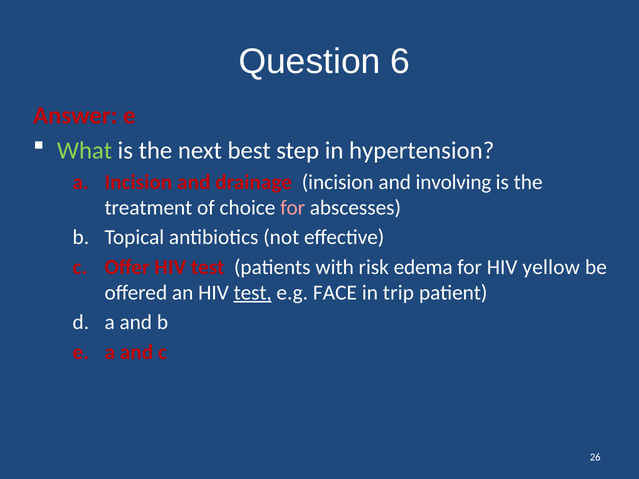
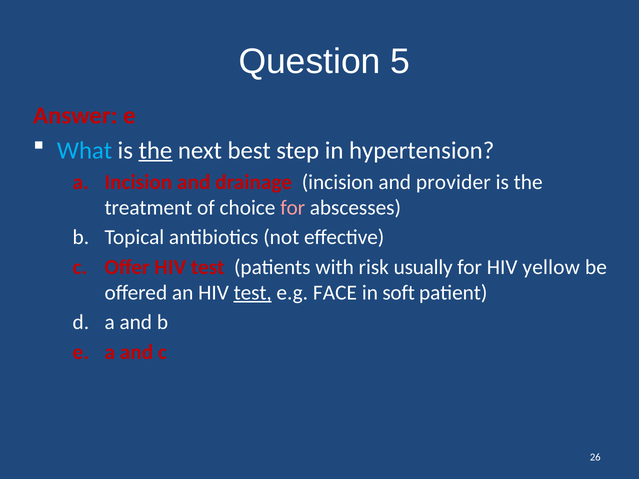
6: 6 -> 5 (400, 62)
What colour: light green -> light blue (85, 150)
the underline: none -> present (155, 150)
involving: involving -> provider (453, 182)
edema: edema -> usually (423, 267)
trip: trip -> soft (399, 293)
